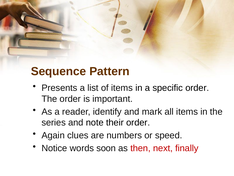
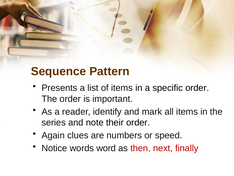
soon: soon -> word (106, 148)
